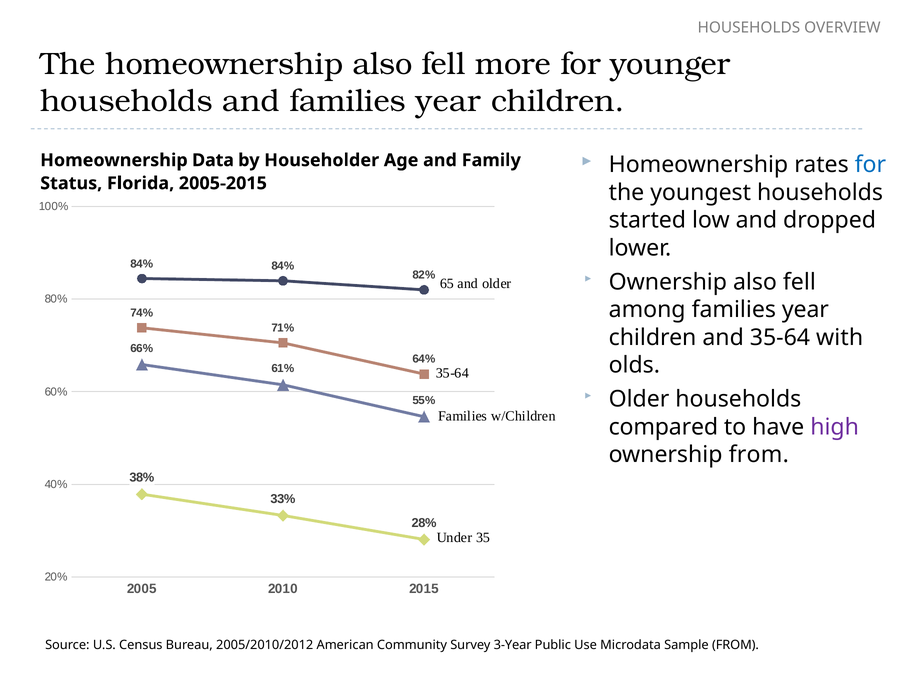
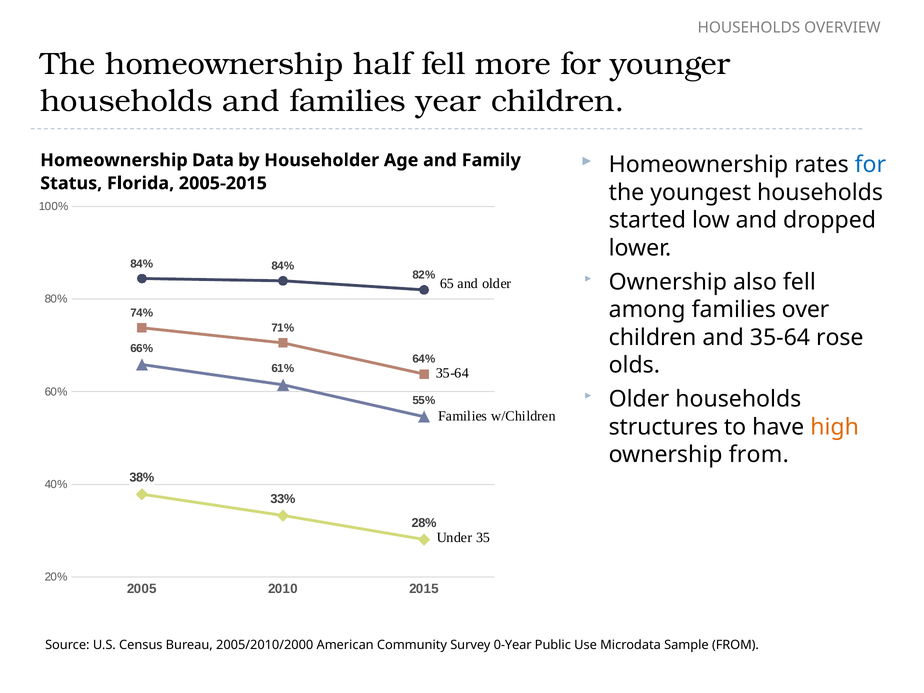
homeownership also: also -> half (382, 64)
among families year: year -> over (805, 310)
with: with -> rose (840, 337)
compared: compared -> structures (663, 427)
high colour: purple -> orange (835, 427)
2005/2010/2012: 2005/2010/2012 -> 2005/2010/2000 (265, 645)
3-Year: 3-Year -> 0-Year (513, 645)
